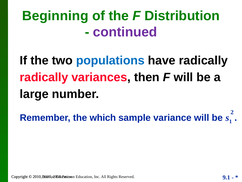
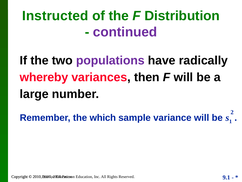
Beginning: Beginning -> Instructed (55, 16)
populations colour: blue -> purple (110, 60)
radically: radically -> whereby (44, 77)
